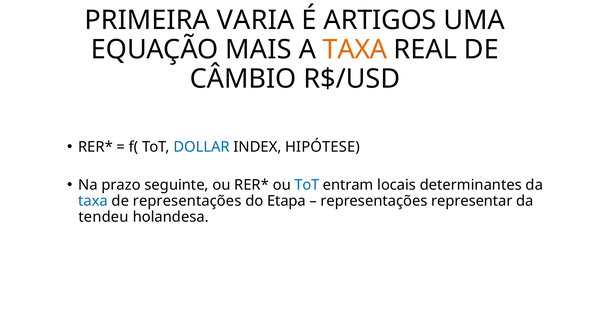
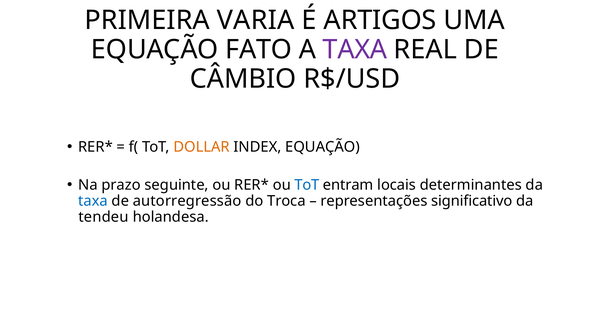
MAIS: MAIS -> FATO (259, 50)
TAXA colour: orange -> purple (355, 50)
DOLLAR colour: blue -> orange (202, 147)
INDEX HIPÓTESE: HIPÓTESE -> EQUAÇÃO (323, 147)
de representações: representações -> autorregressão (187, 201)
Etapa: Etapa -> Troca (286, 201)
representar: representar -> significativo (472, 201)
